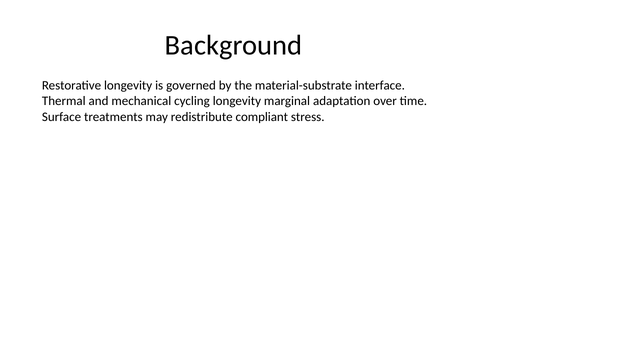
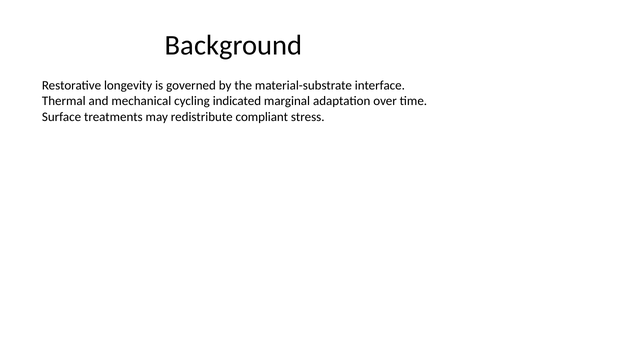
cycling longevity: longevity -> indicated (237, 101)
